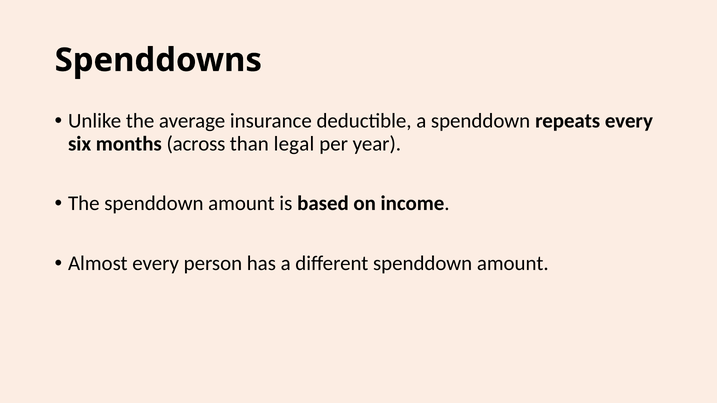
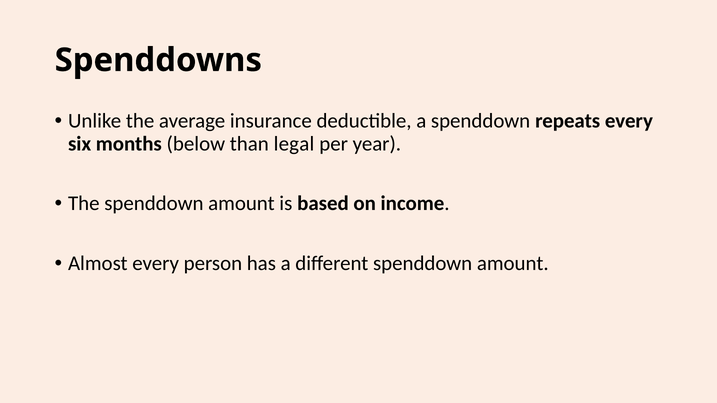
across: across -> below (196, 144)
